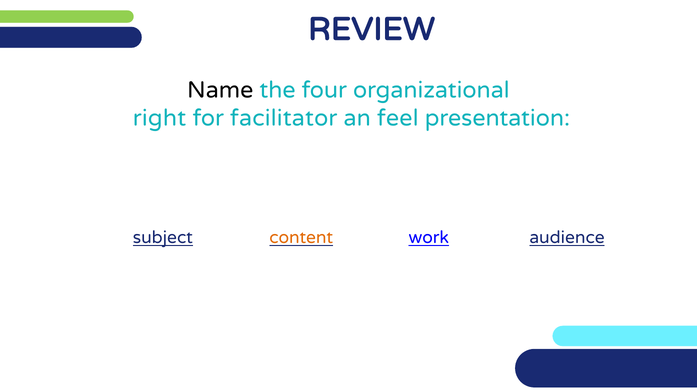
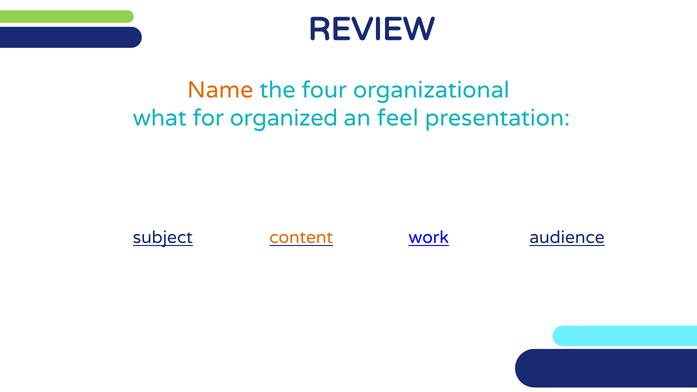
Name colour: black -> orange (220, 90)
right: right -> what (160, 118)
facilitator: facilitator -> organized (284, 118)
